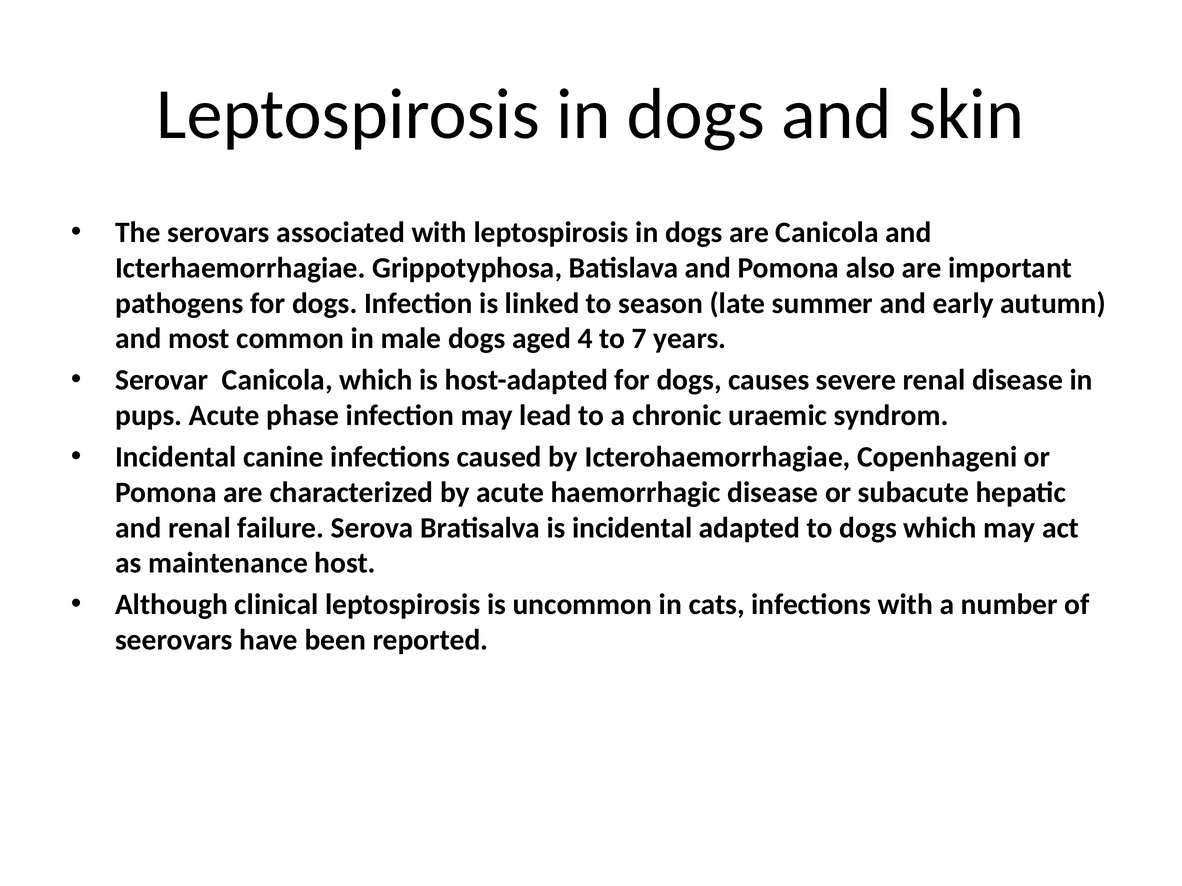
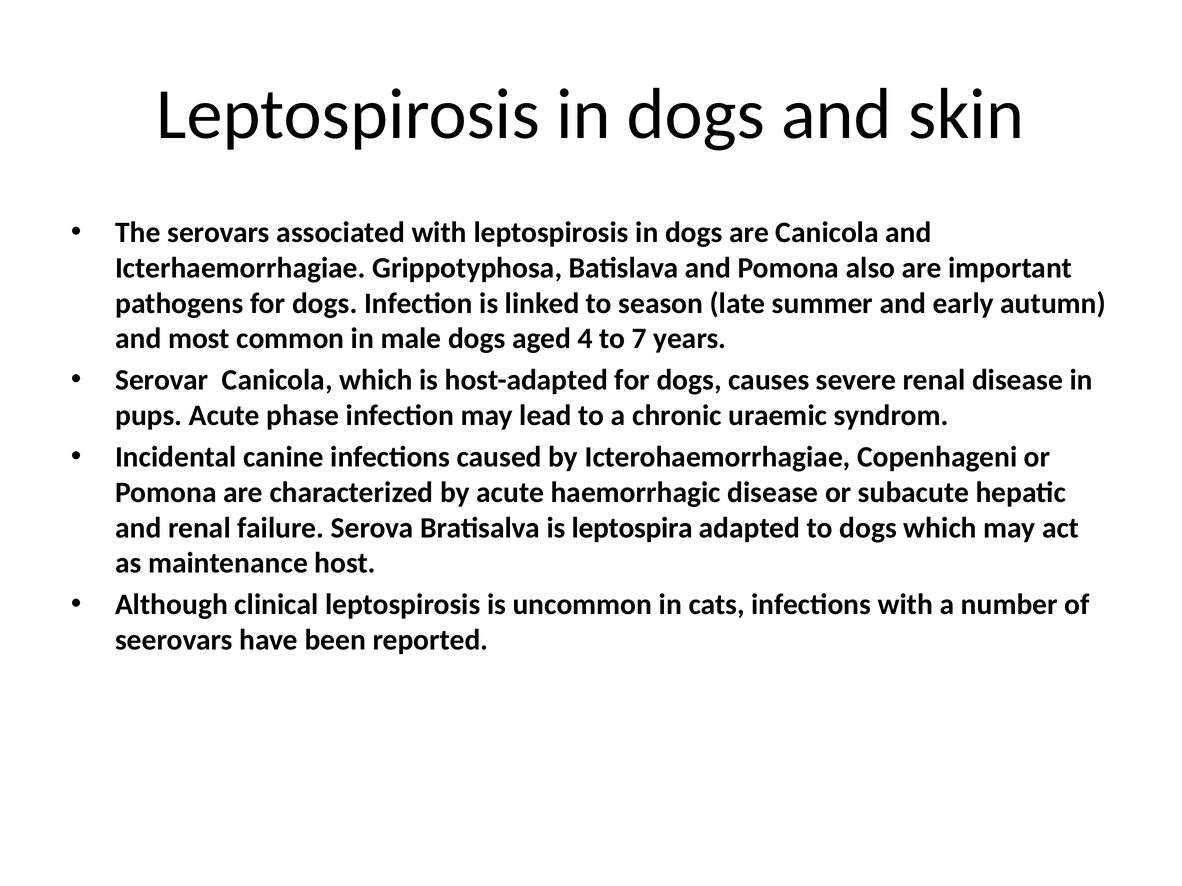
is incidental: incidental -> leptospira (632, 528)
